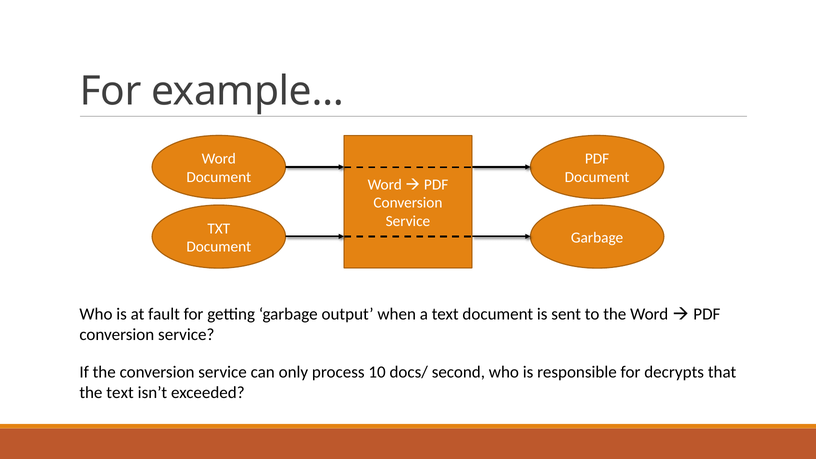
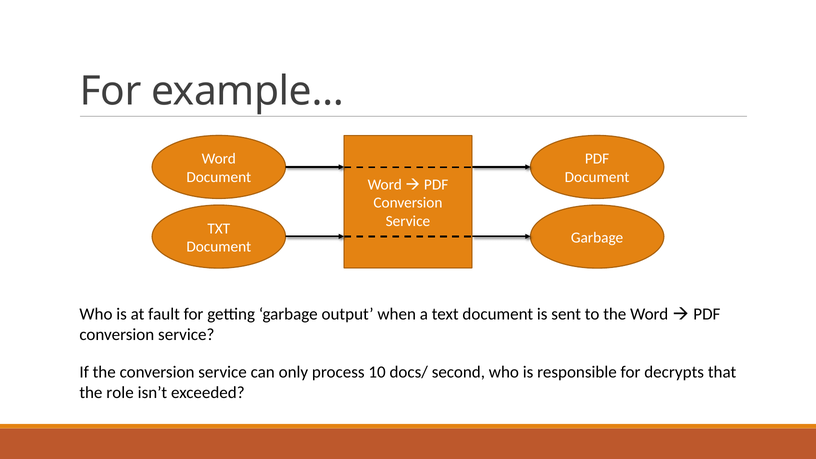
the text: text -> role (120, 392)
